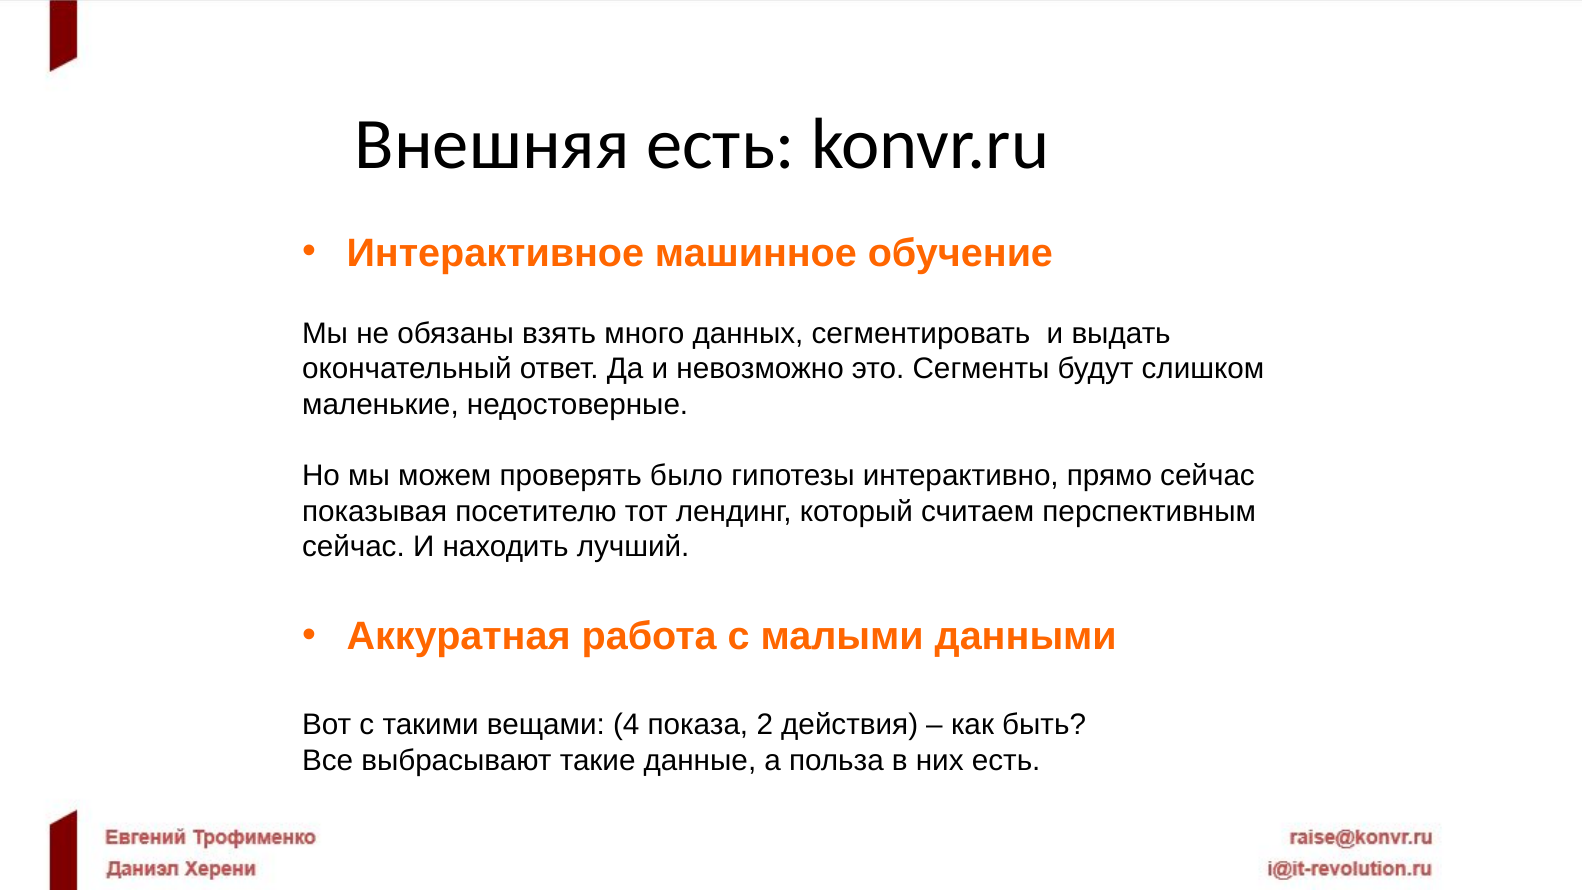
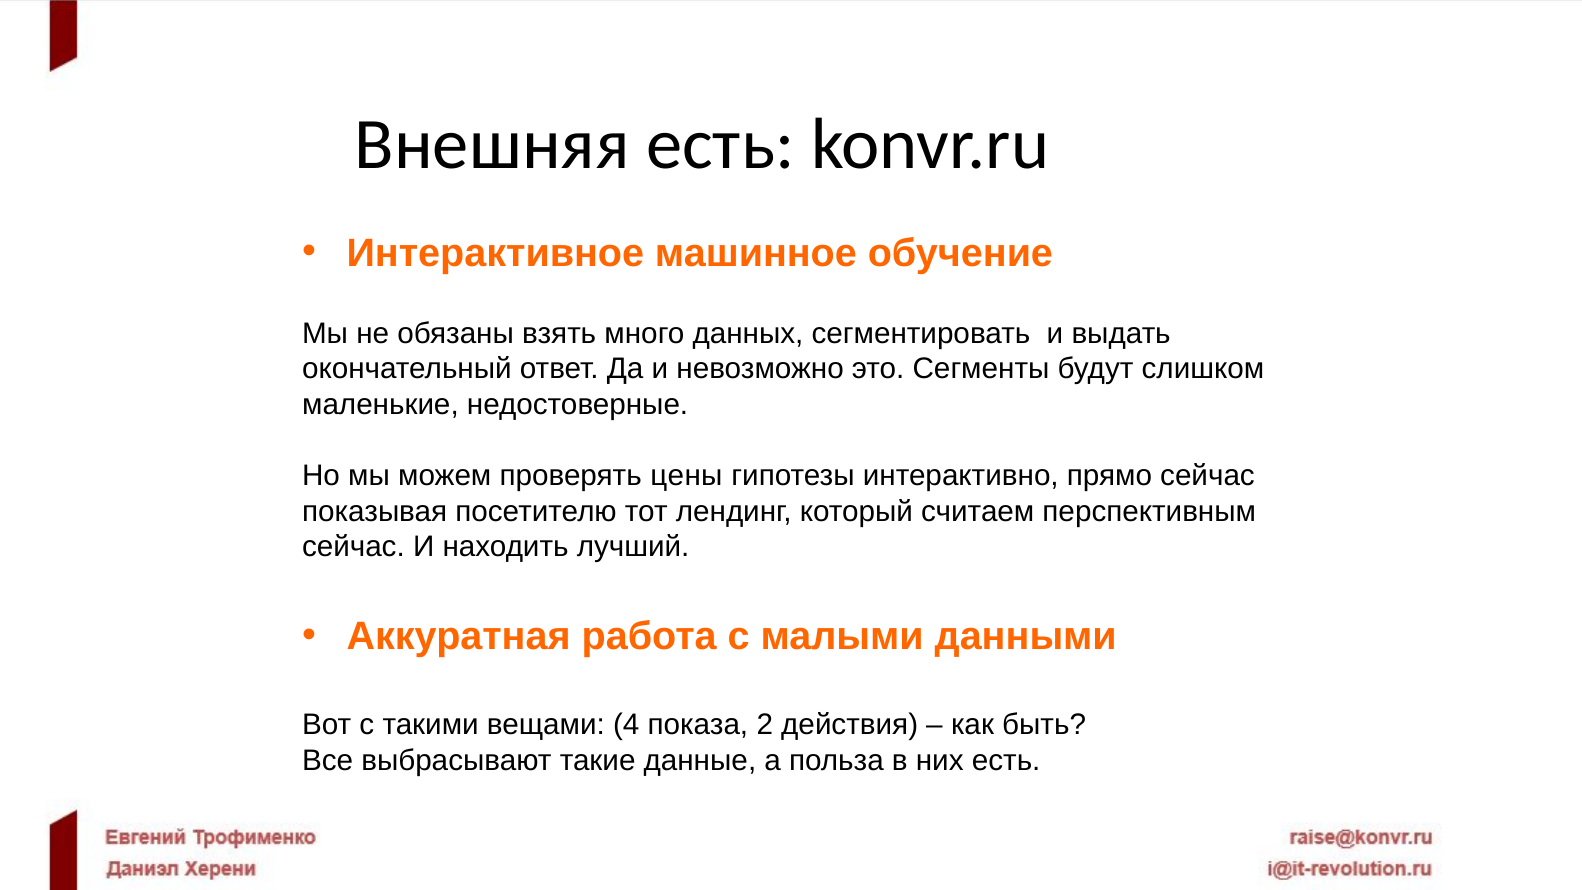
было: было -> цены (686, 476)
